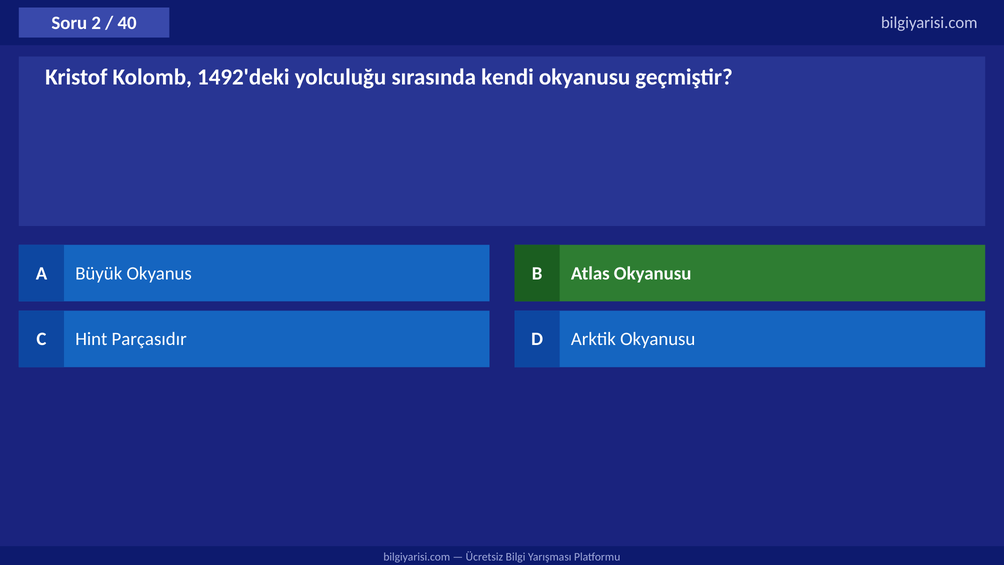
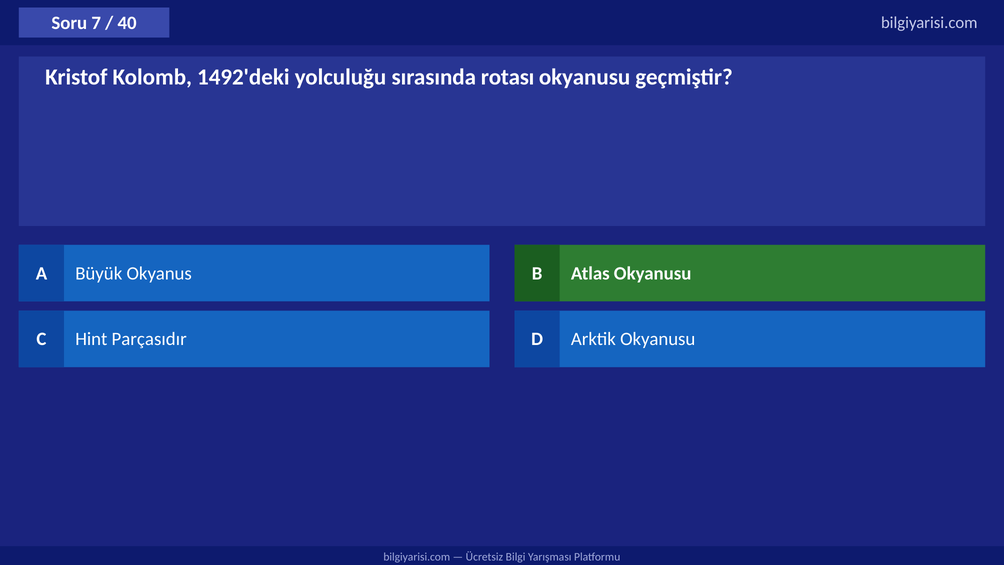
2: 2 -> 7 (96, 23)
kendi: kendi -> rotası (508, 77)
